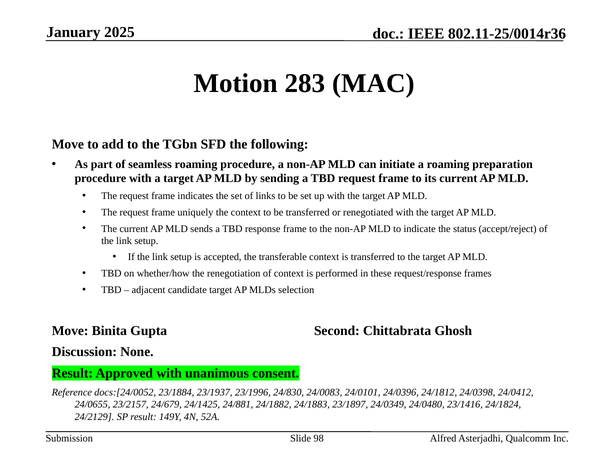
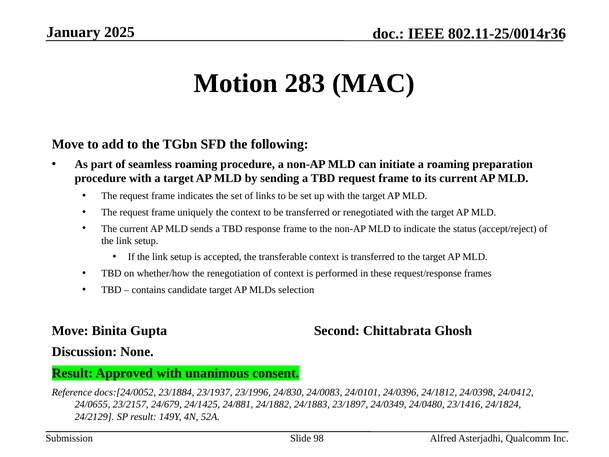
adjacent: adjacent -> contains (149, 290)
